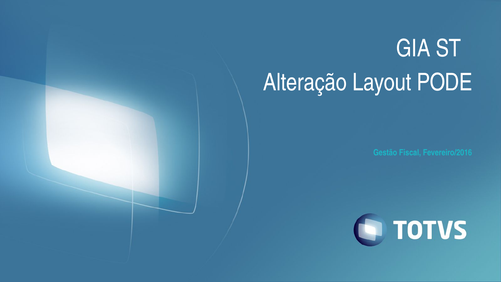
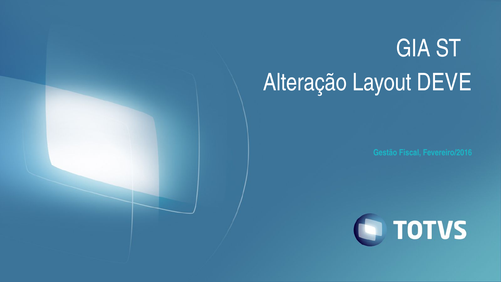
PODE: PODE -> DEVE (444, 82)
